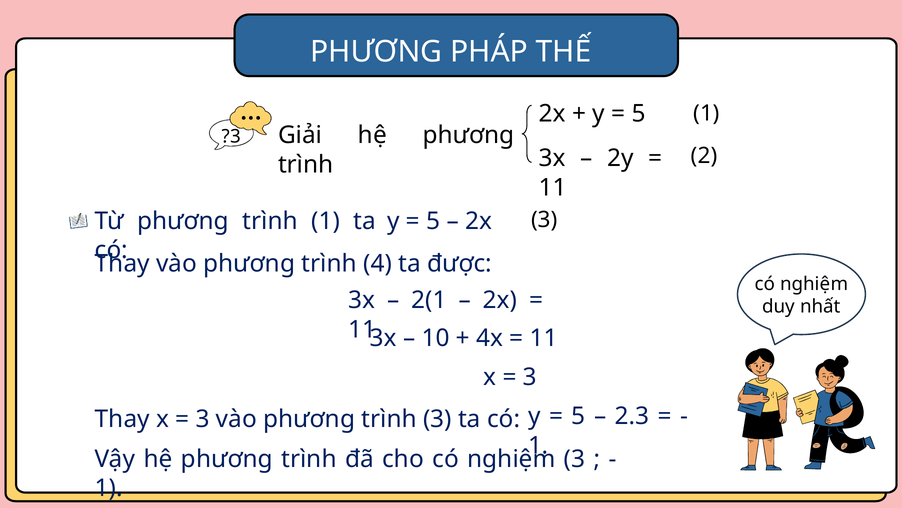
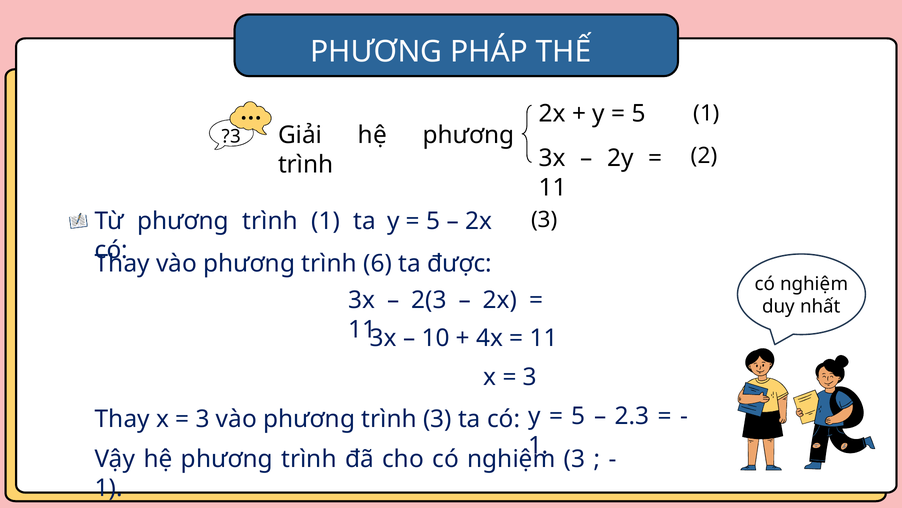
4: 4 -> 6 (378, 263)
2(1: 2(1 -> 2(3 (429, 300)
